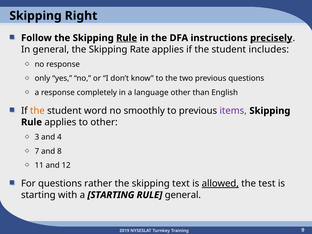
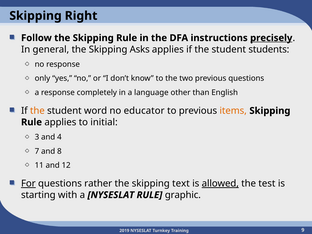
Rule underline: present -> none (127, 38)
Rate: Rate -> Asks (140, 49)
includes: includes -> students (269, 49)
smoothly: smoothly -> educator (144, 111)
items colour: purple -> orange (233, 111)
to other: other -> initial (104, 122)
For underline: none -> present (28, 184)
a STARTING: STARTING -> NYSESLAT (111, 195)
RULE general: general -> graphic (183, 195)
